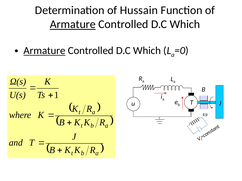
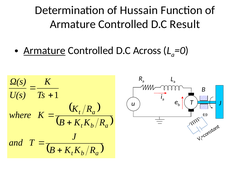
Armature underline: present -> none (73, 24)
Which: Which -> Result (185, 24)
Which: Which -> Across (147, 51)
